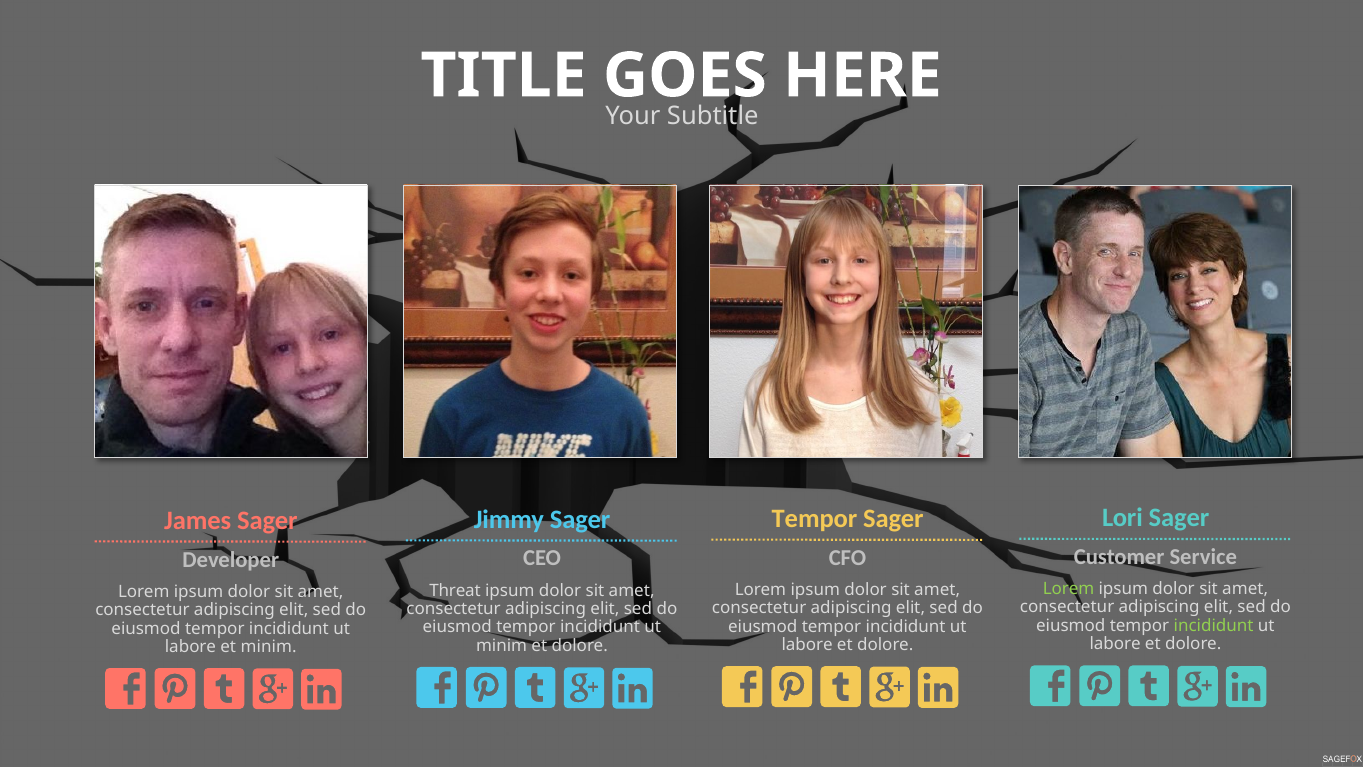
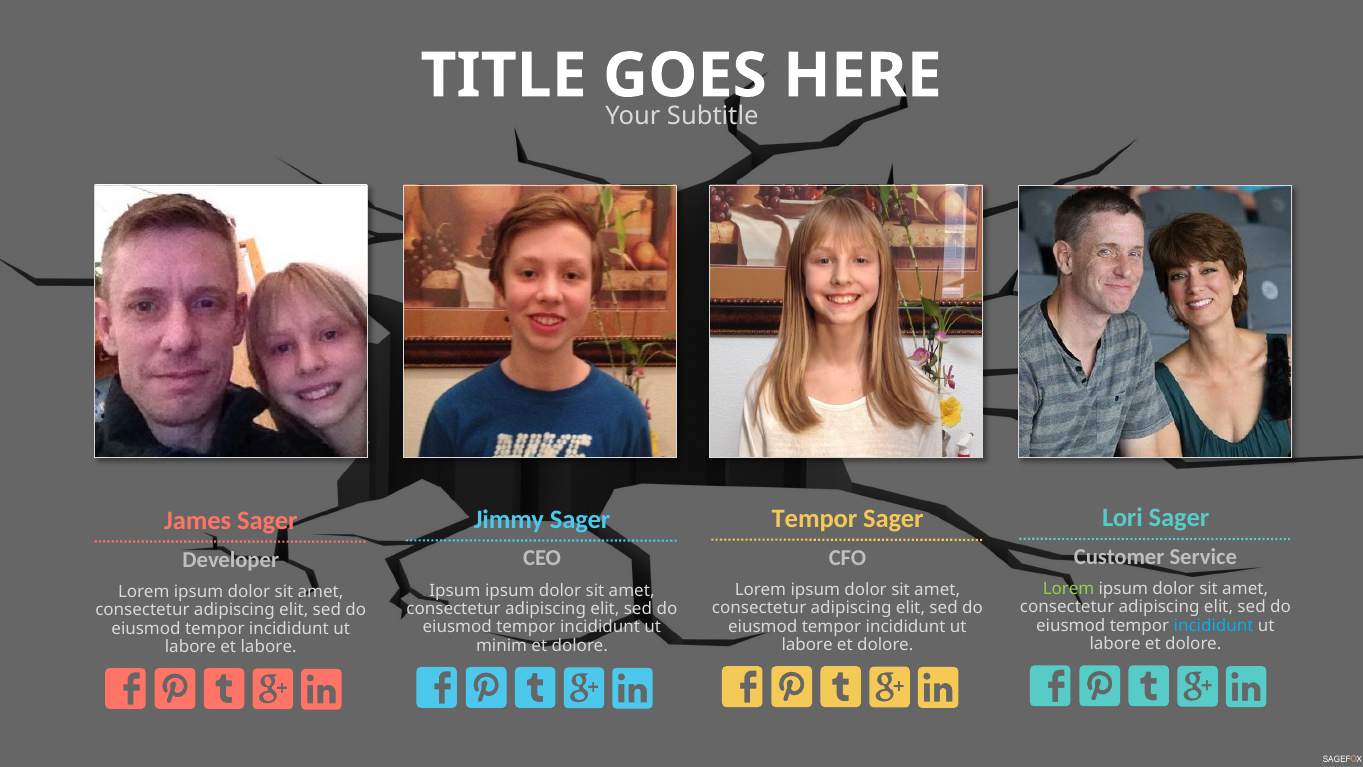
Threat: Threat -> Ipsum (455, 590)
incididunt colour: light green -> light blue (1214, 626)
et minim: minim -> labore (269, 647)
